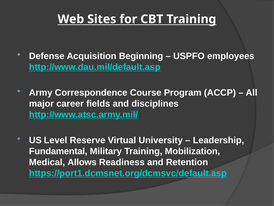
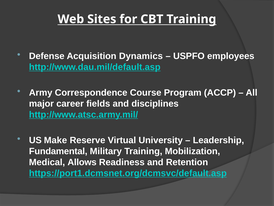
Beginning: Beginning -> Dynamics (141, 56)
Level: Level -> Make (55, 140)
